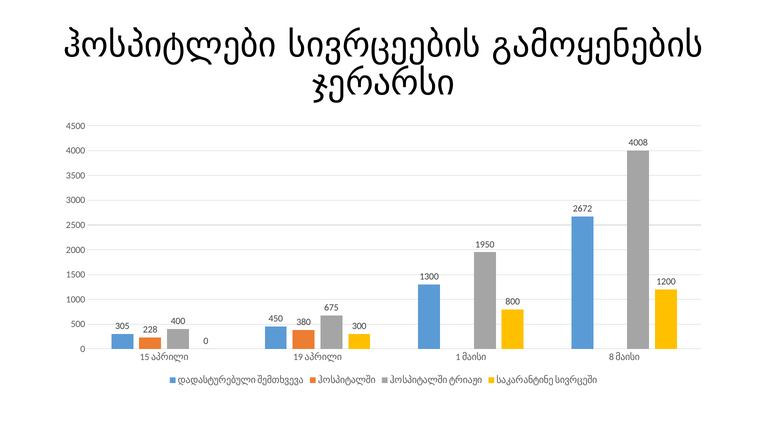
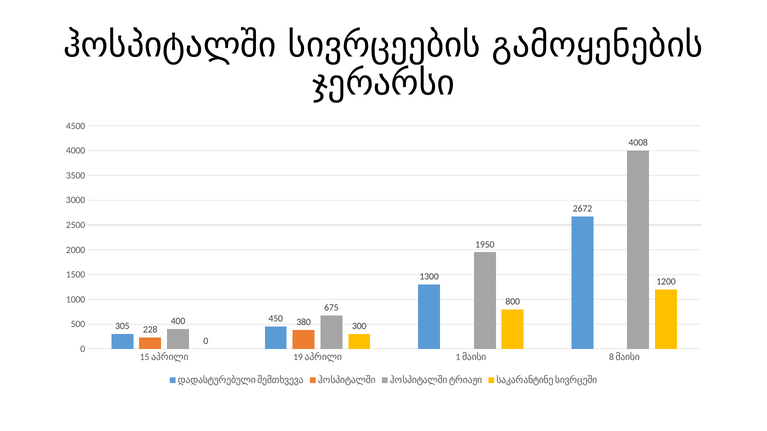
ჰოსპიტლები: ჰოსპიტლები -> ჰოსპიტალში (170, 45)
